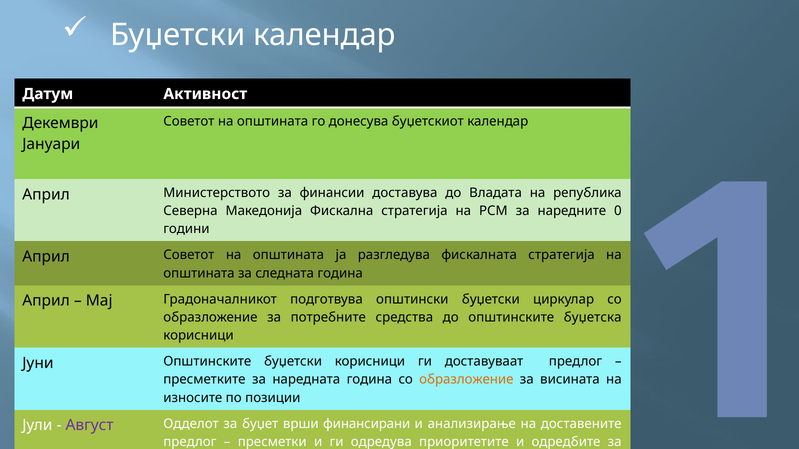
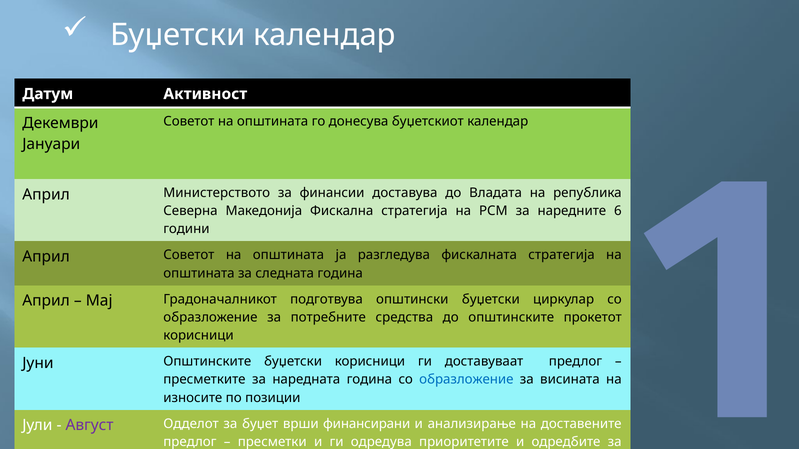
0: 0 -> 6 (618, 211)
буџетска: буџетска -> прокетот (593, 318)
образложение colour: orange -> blue (466, 380)
